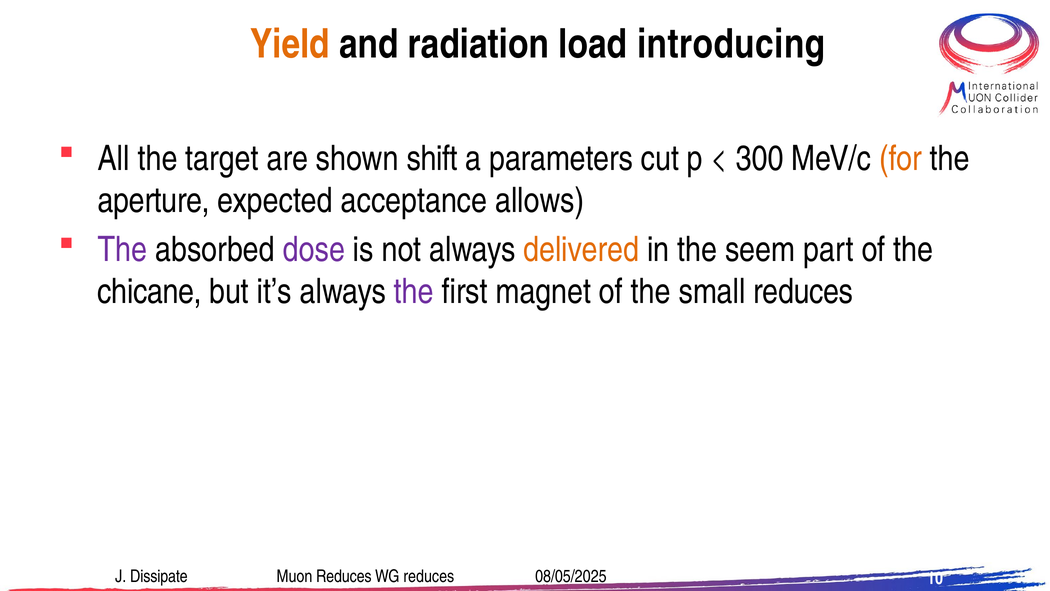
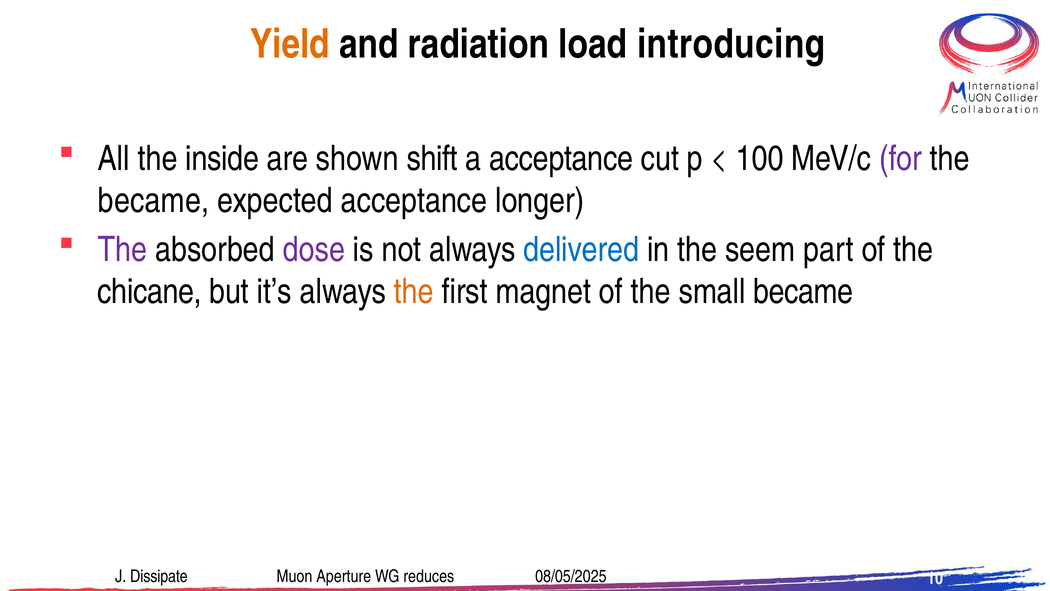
target: target -> inside (222, 159)
a parameters: parameters -> acceptance (561, 159)
300: 300 -> 100 (760, 159)
for colour: orange -> purple (900, 159)
aperture: aperture -> became (154, 201)
allows: allows -> longer (540, 201)
delivered colour: orange -> blue (581, 250)
the colour: purple -> orange (414, 292)
small reduces: reduces -> became (803, 292)
Muon Reduces: Reduces -> Aperture (344, 576)
